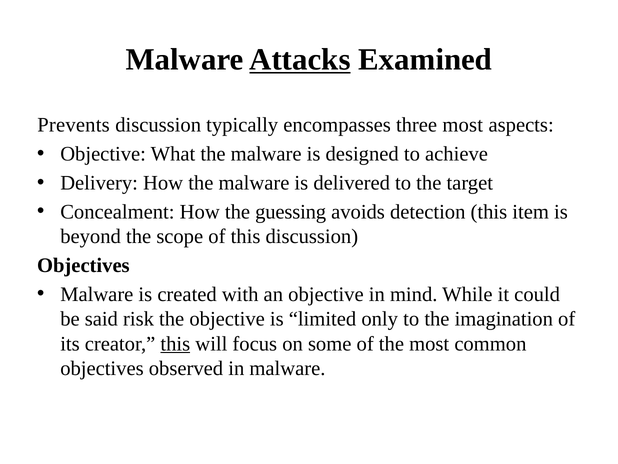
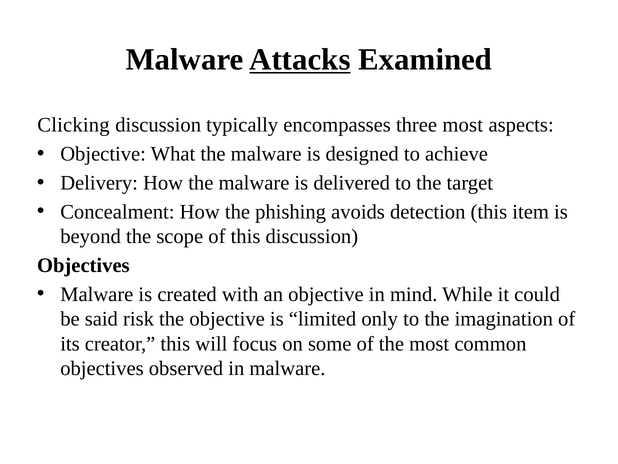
Prevents: Prevents -> Clicking (74, 125)
guessing: guessing -> phishing (291, 212)
this underline: present -> none (175, 343)
